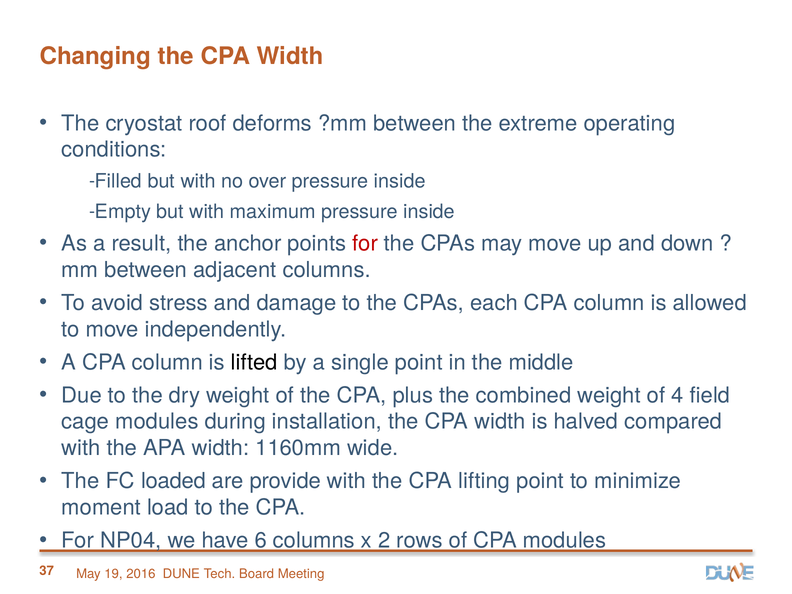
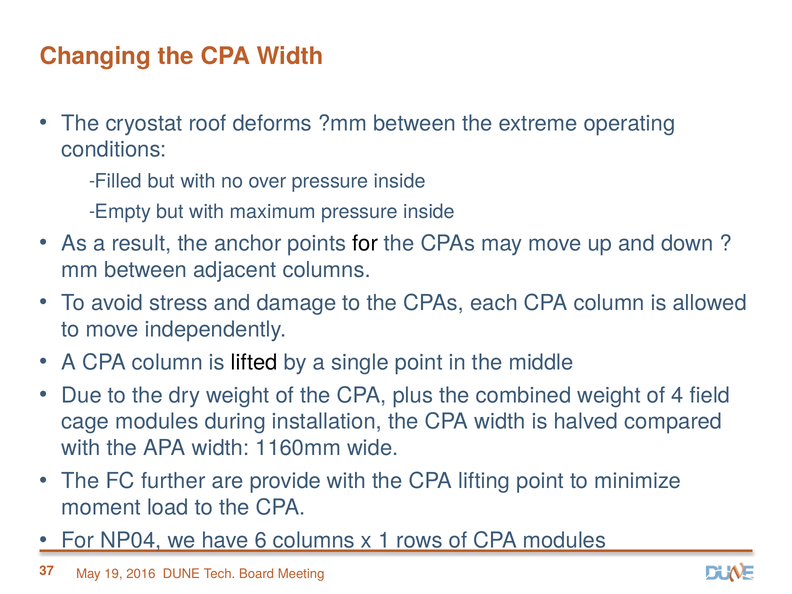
for colour: red -> black (365, 243)
loaded: loaded -> further (173, 481)
2: 2 -> 1 (384, 541)
